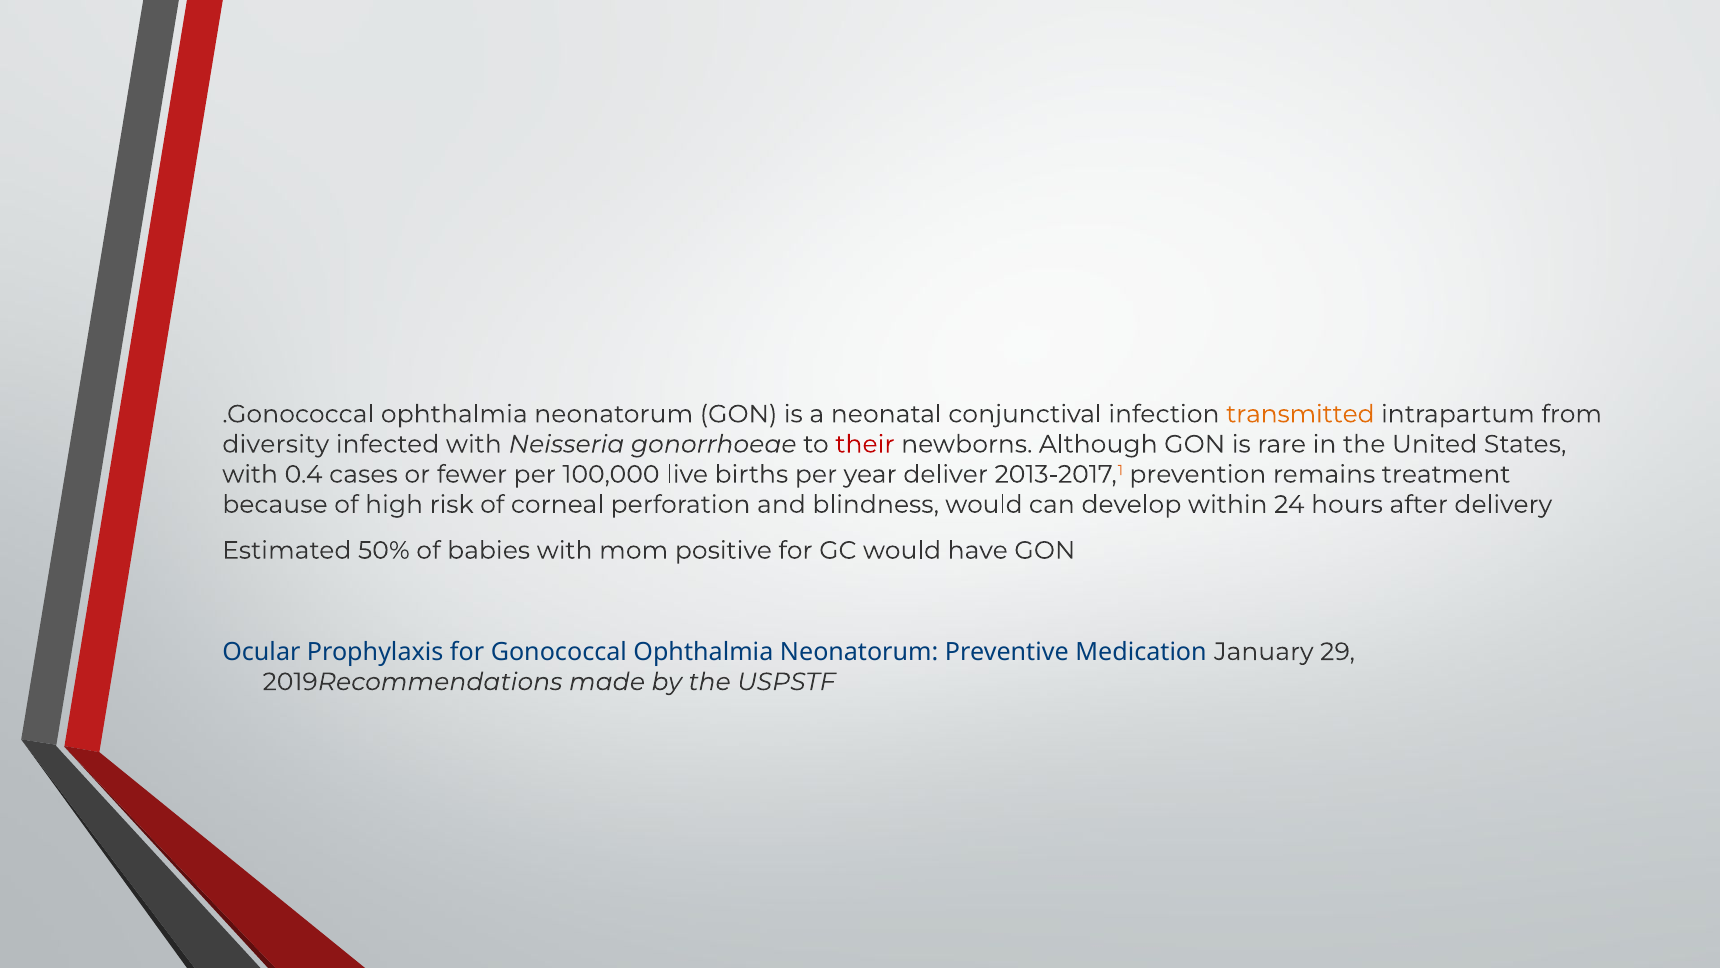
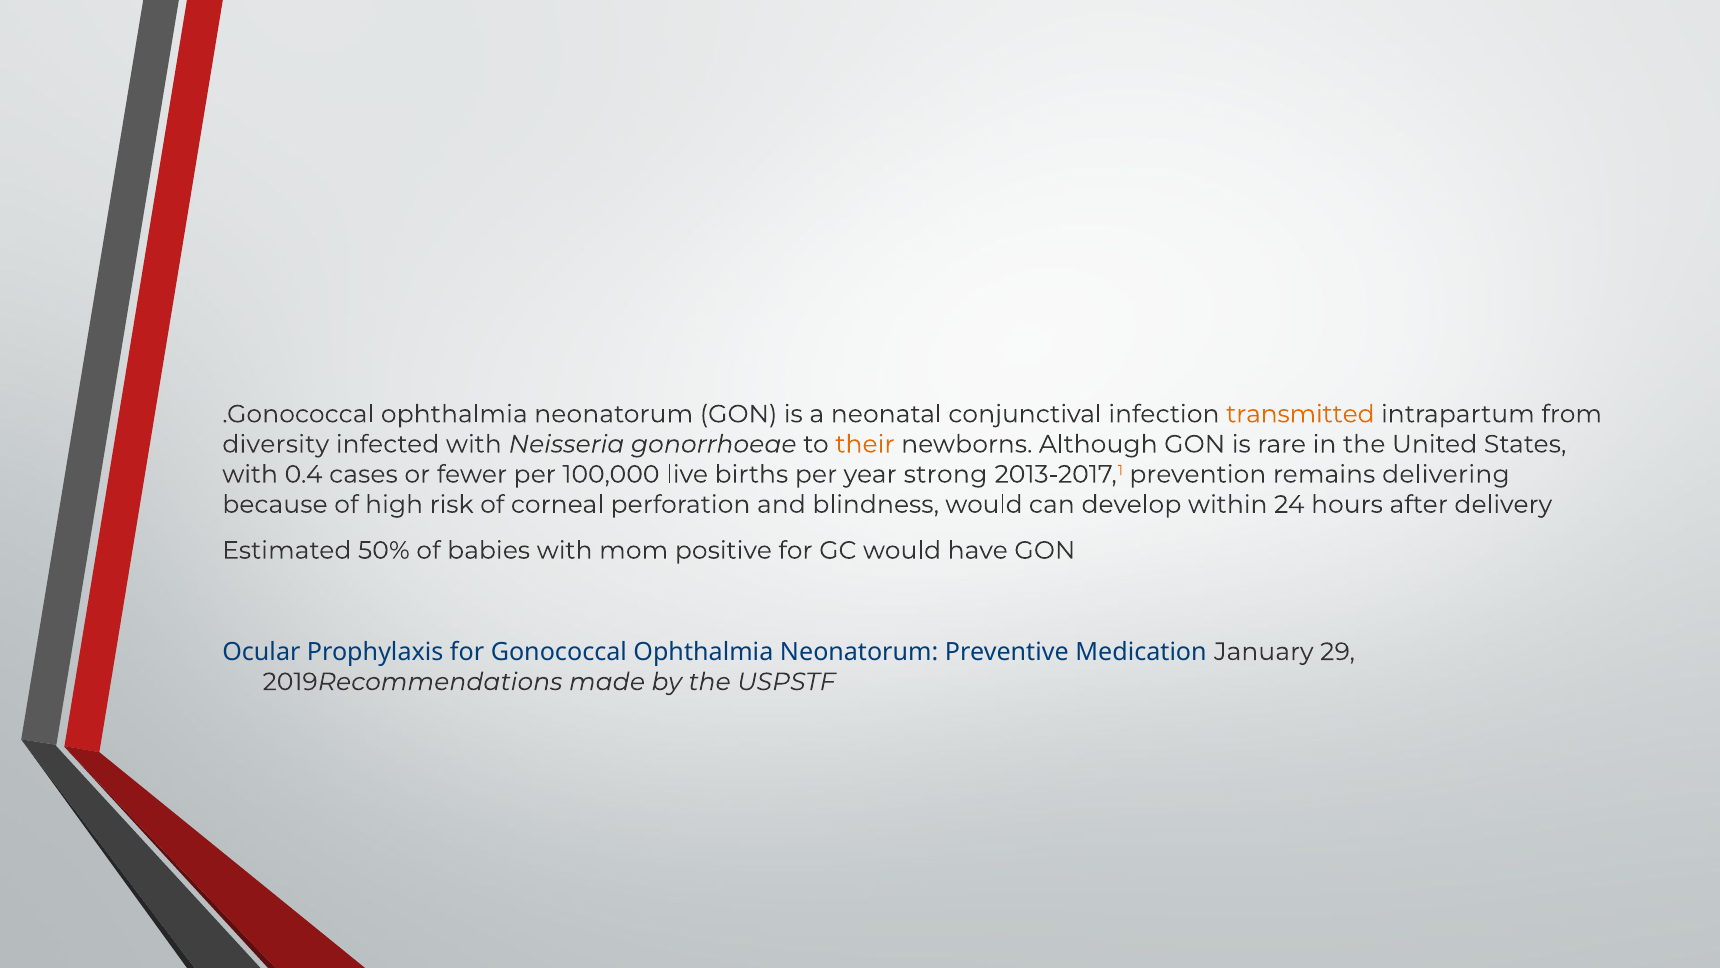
their colour: red -> orange (865, 444)
deliver: deliver -> strong (945, 474)
treatment: treatment -> delivering (1446, 474)
